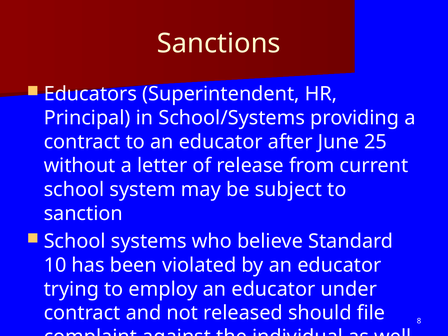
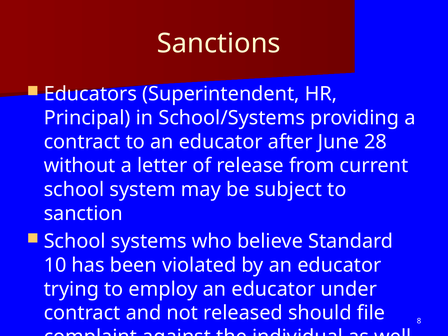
25: 25 -> 28 (376, 142)
